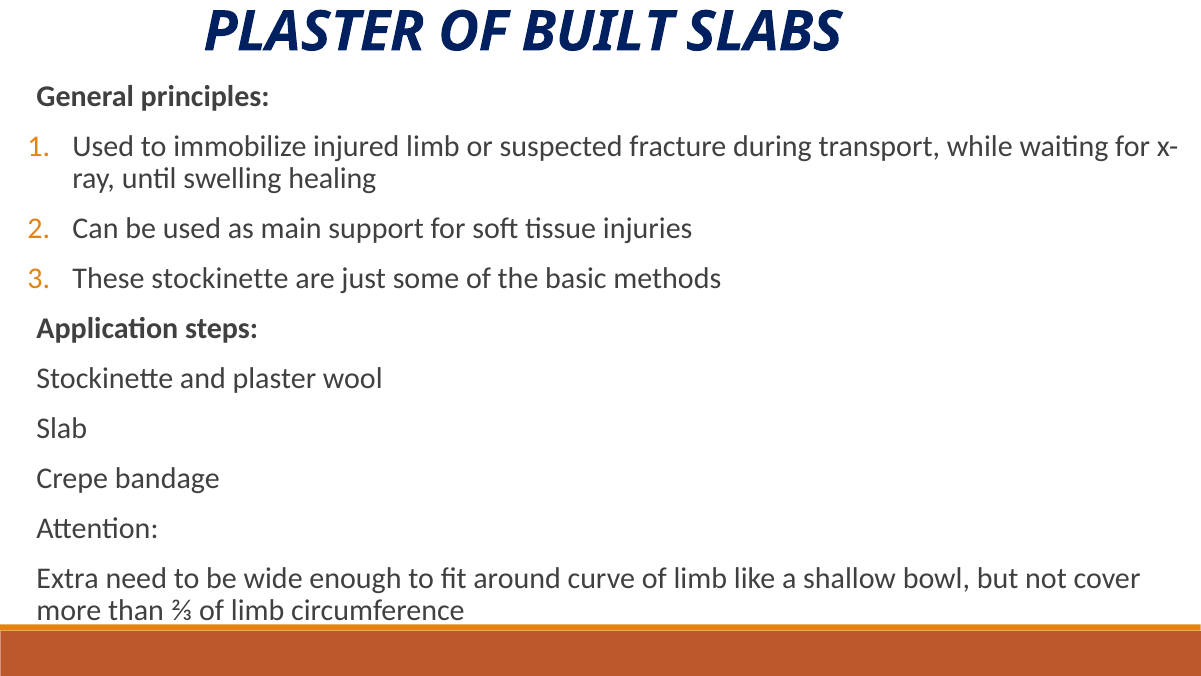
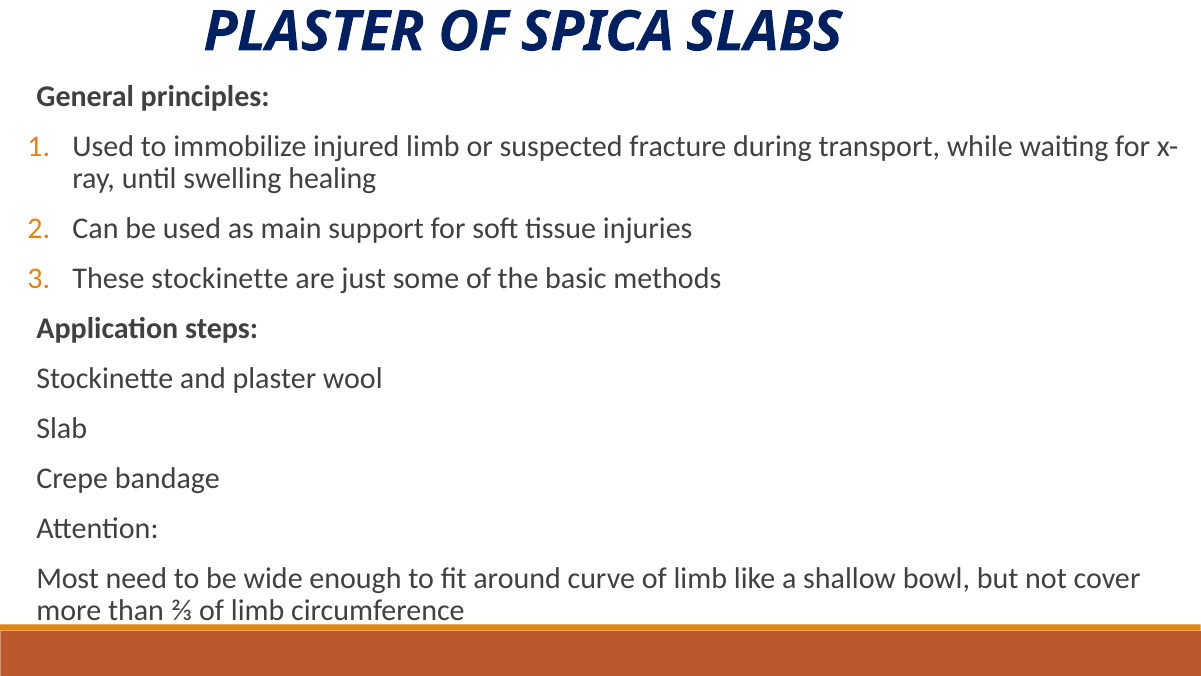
BUILT: BUILT -> SPICA (597, 32)
Extra: Extra -> Most (68, 578)
